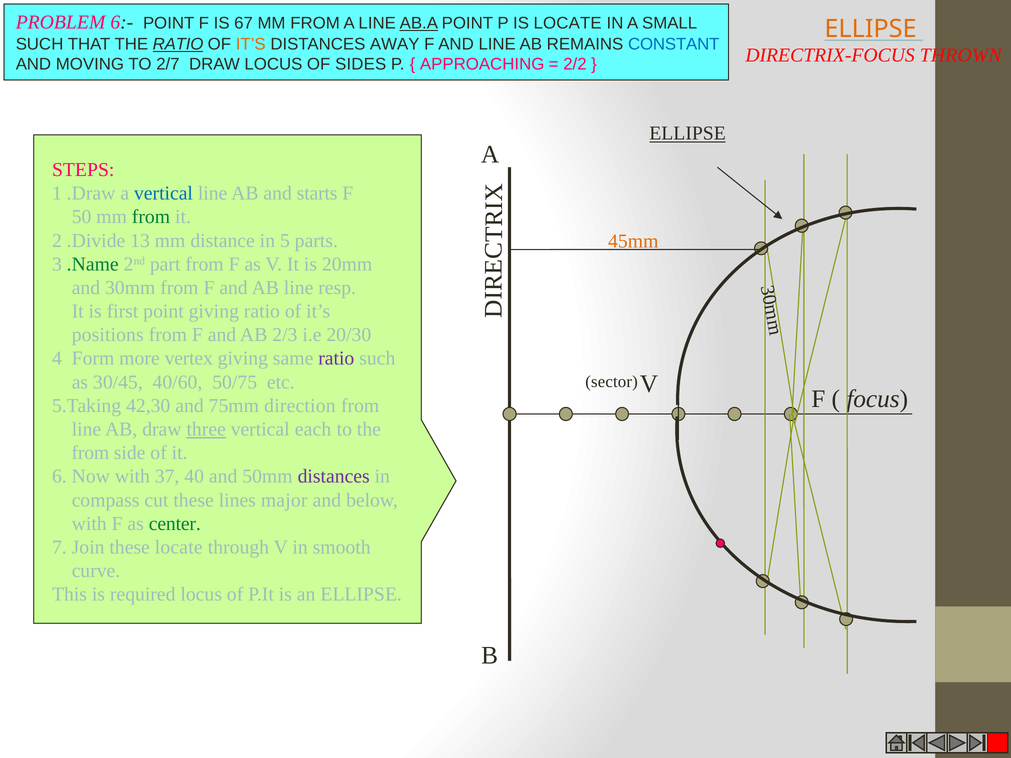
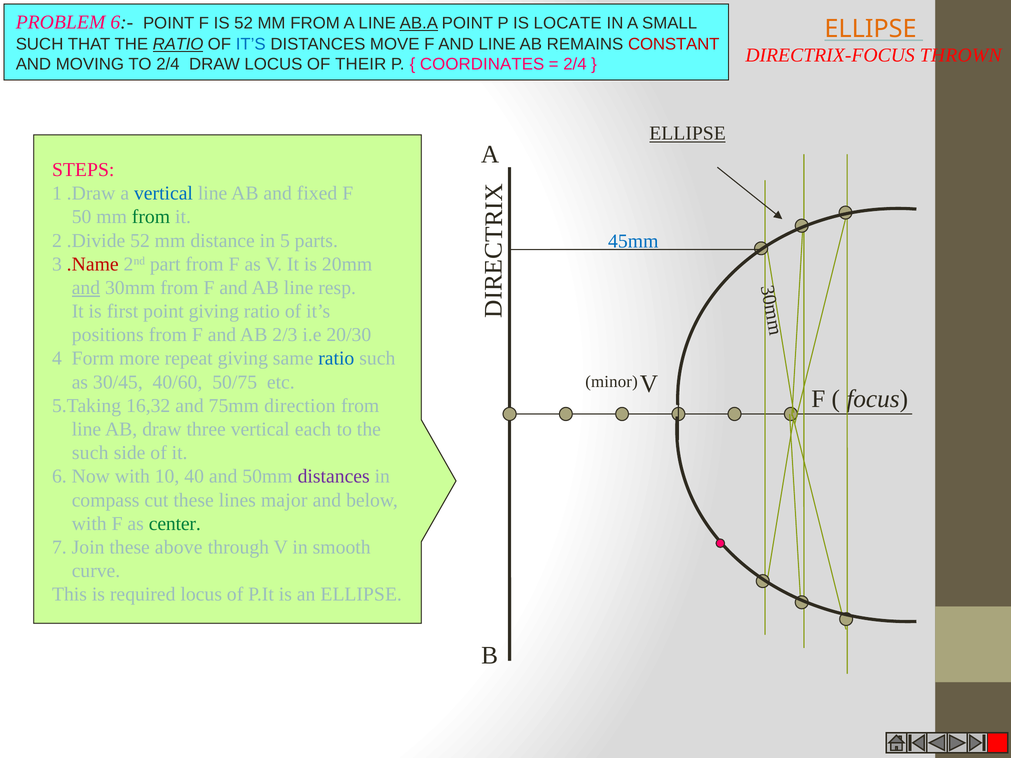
IS 67: 67 -> 52 (244, 23)
IT’S colour: orange -> blue (251, 44)
AWAY: AWAY -> MOVE (395, 44)
CONSTANT colour: blue -> red (674, 44)
TO 2/7: 2/7 -> 2/4 (168, 64)
SIDES: SIDES -> THEIR (361, 64)
APPROACHING: APPROACHING -> COORDINATES (482, 64)
2/2: 2/2 -> 2/4 (575, 64)
starts: starts -> fixed (317, 193)
.Divide 13: 13 -> 52 (140, 241)
45mm colour: orange -> blue (633, 241)
.Name colour: green -> red (93, 264)
and underline: none -> present (86, 288)
vertex: vertex -> repeat (189, 359)
ratio colour: purple -> blue (336, 359)
sector: sector -> minor (612, 382)
42,30: 42,30 -> 16,32 (148, 406)
three underline: present -> none (206, 429)
from: from -> such (90, 453)
37: 37 -> 10 (167, 477)
these locate: locate -> above (179, 547)
